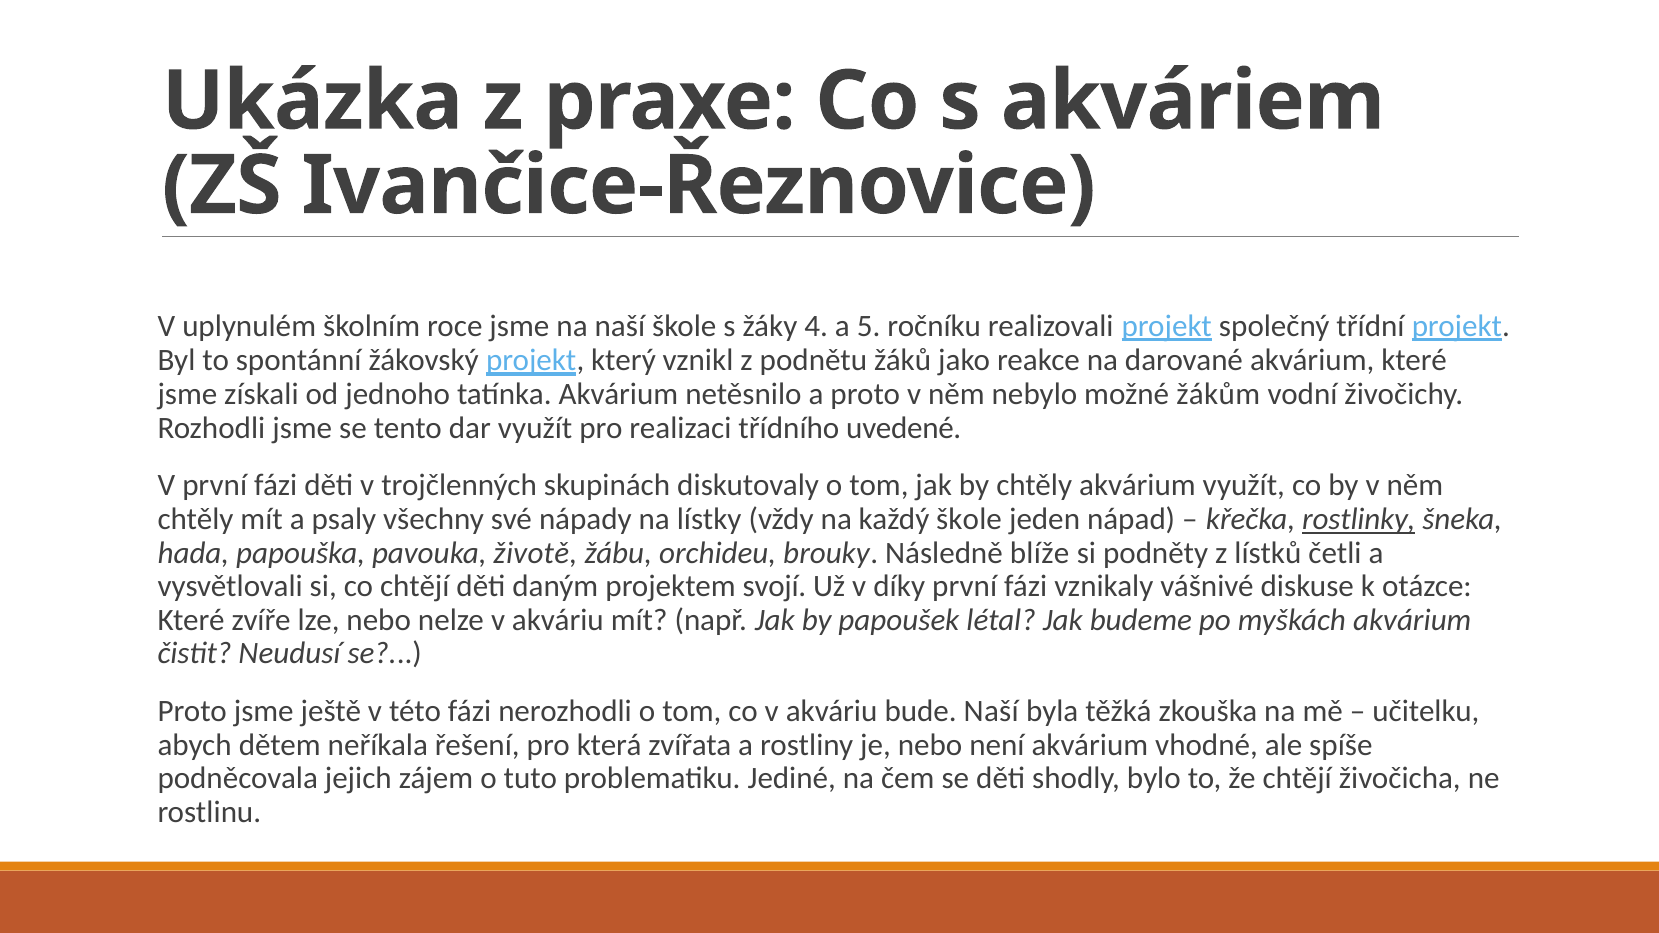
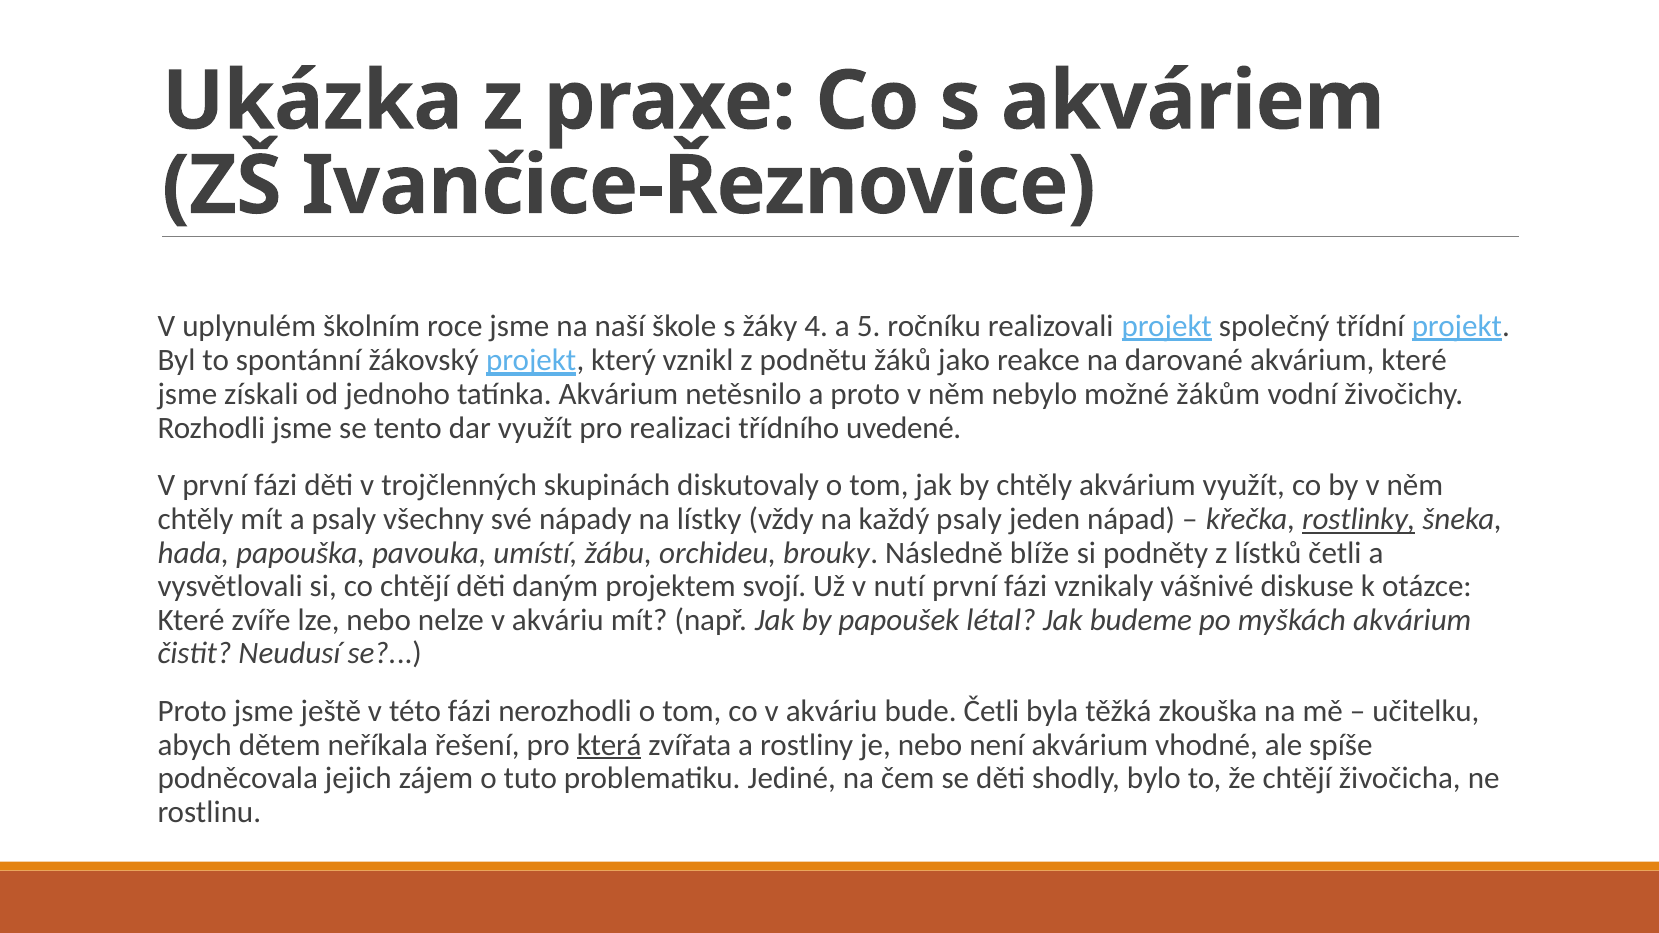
každý škole: škole -> psaly (969, 519)
životě: životě -> umístí (536, 553)
díky: díky -> nutí (899, 587)
bude Naší: Naší -> Četli (992, 712)
která underline: none -> present (609, 745)
